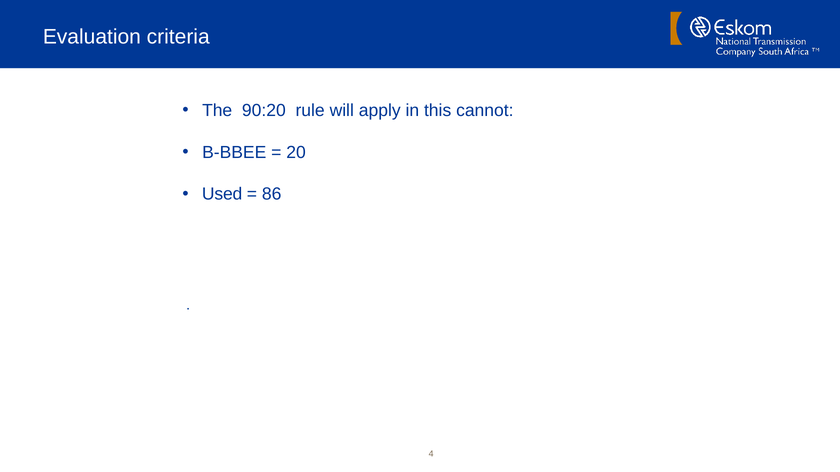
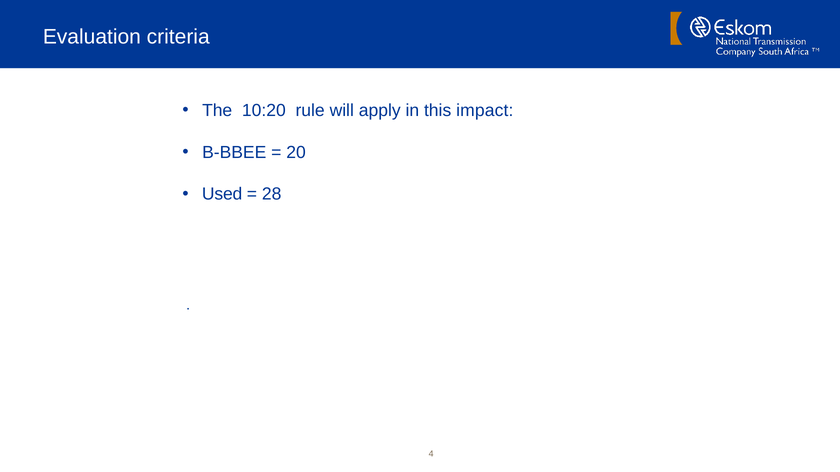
90:20: 90:20 -> 10:20 (264, 110)
cannot: cannot -> impact (485, 110)
86: 86 -> 28 (272, 194)
